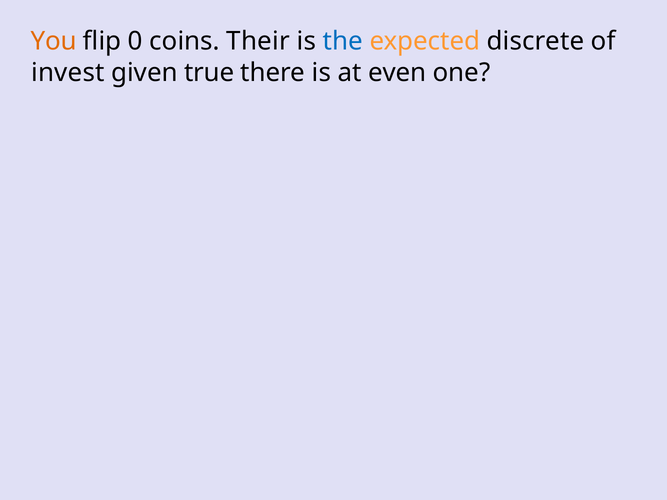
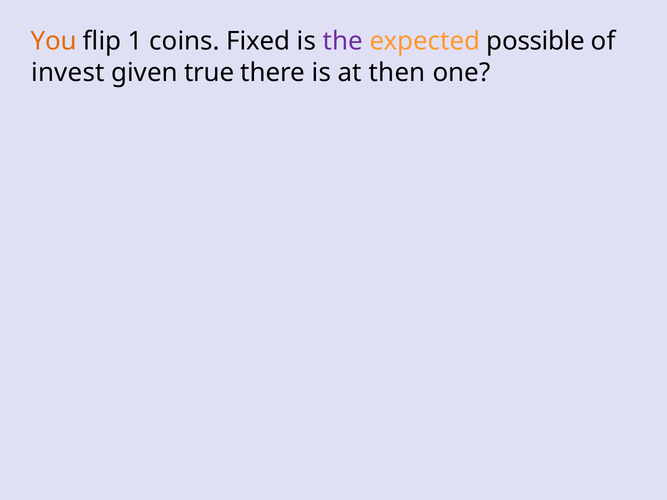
0: 0 -> 1 (135, 41)
Their: Their -> Fixed (258, 41)
the colour: blue -> purple (343, 41)
discrete: discrete -> possible (536, 41)
even: even -> then (397, 73)
